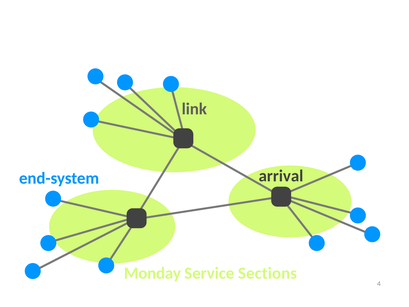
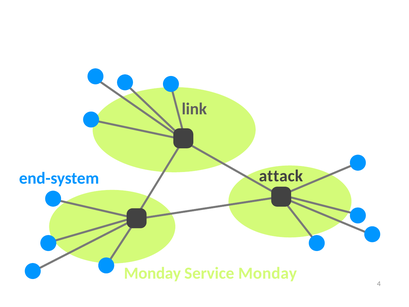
arrival: arrival -> attack (281, 176)
Service Sections: Sections -> Monday (268, 273)
